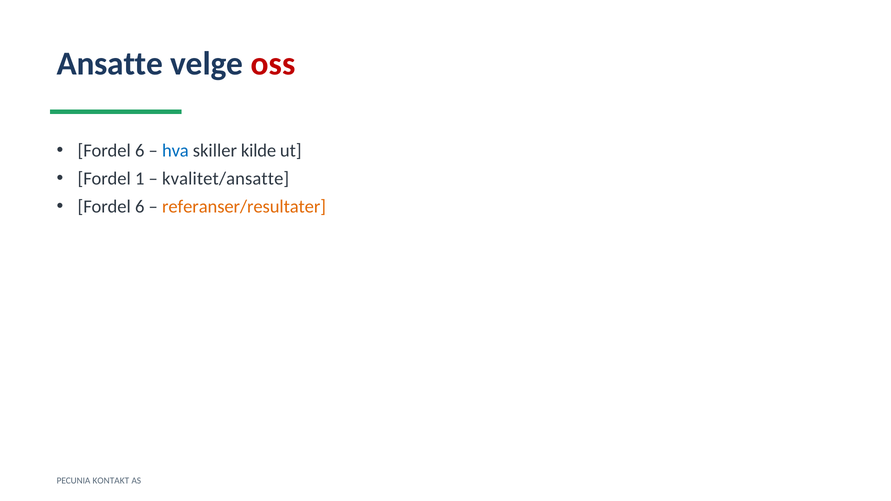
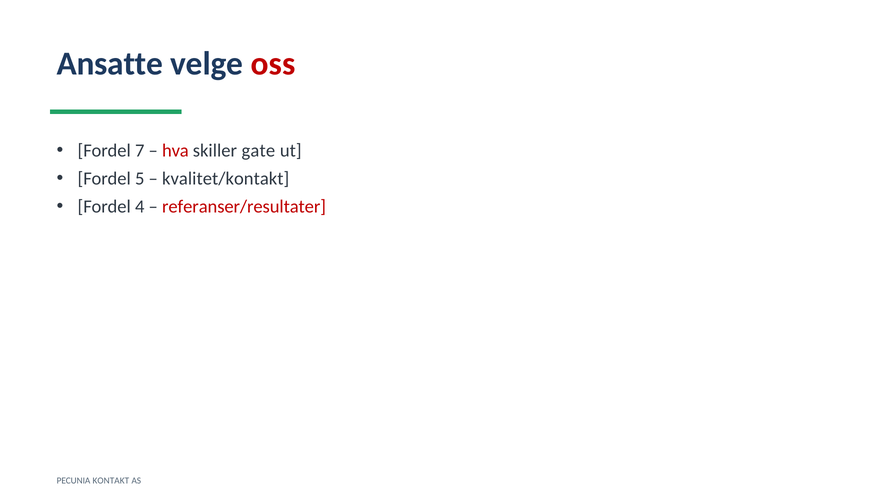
6: 6 -> 7 (140, 151)
hva colour: blue -> red (175, 151)
kilde: kilde -> gate (258, 151)
1: 1 -> 5 (140, 179)
kvalitet/ansatte: kvalitet/ansatte -> kvalitet/kontakt (226, 179)
6: 6 -> 4 (140, 207)
referanser/resultater colour: orange -> red (244, 207)
